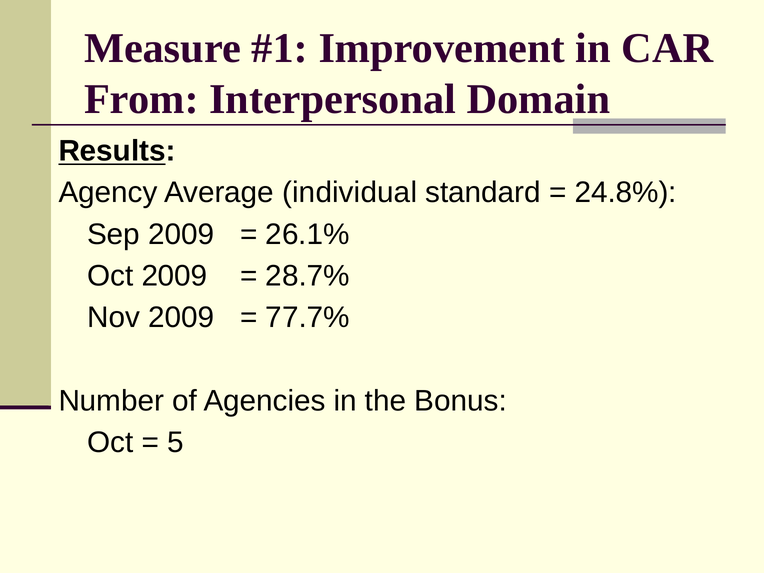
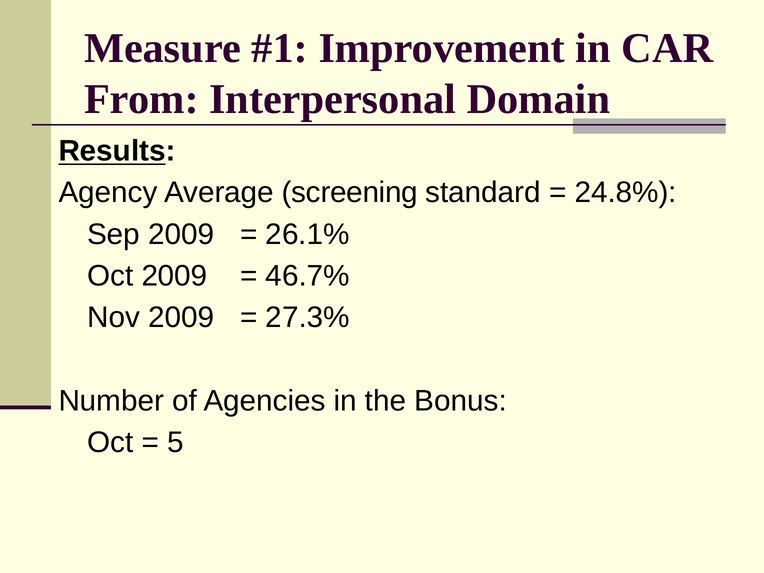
individual: individual -> screening (350, 193)
28.7%: 28.7% -> 46.7% (308, 276)
77.7%: 77.7% -> 27.3% (308, 318)
